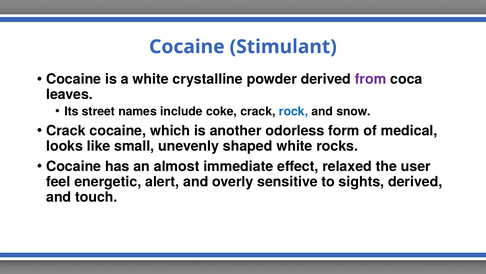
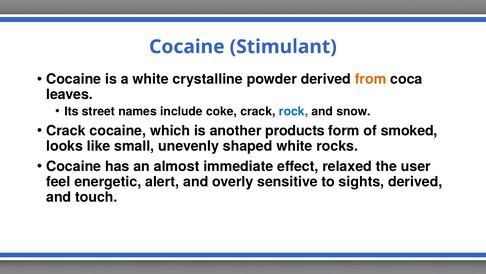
from colour: purple -> orange (371, 79)
odorless: odorless -> products (295, 130)
medical: medical -> smoked (409, 130)
